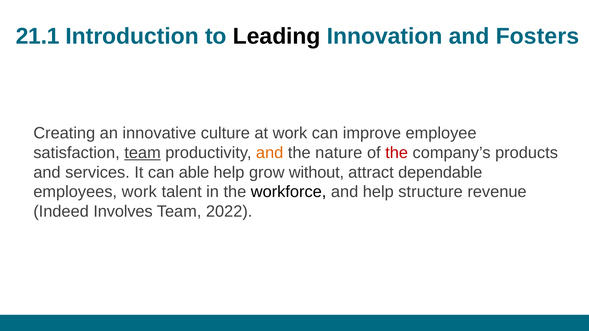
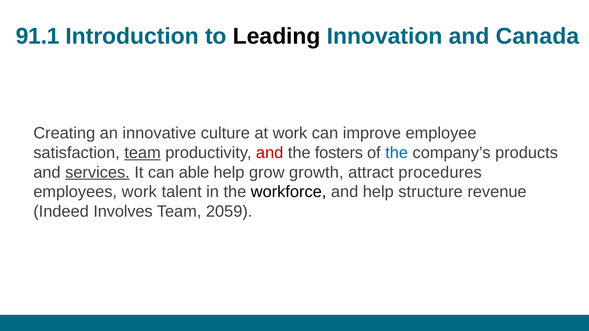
21.1: 21.1 -> 91.1 (38, 36)
Fosters: Fosters -> Canada (537, 36)
and colour: orange -> red (270, 153)
nature: nature -> fosters (339, 153)
the colour: red -> blue (397, 153)
services underline: none -> present (97, 172)
without: without -> growth (316, 172)
dependable: dependable -> procedures (440, 172)
2022: 2022 -> 2059 (229, 212)
